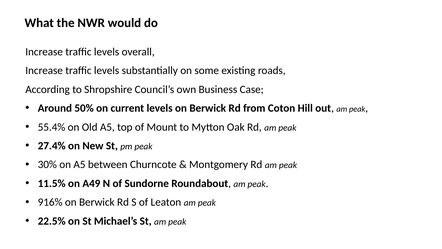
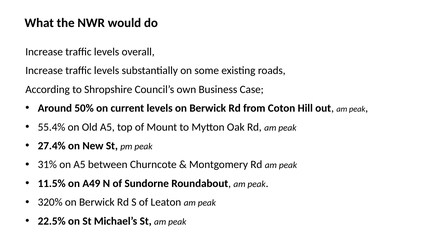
30%: 30% -> 31% (47, 164)
916%: 916% -> 320% (50, 202)
